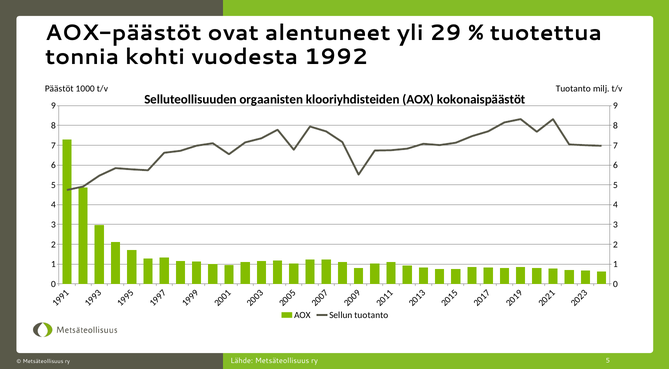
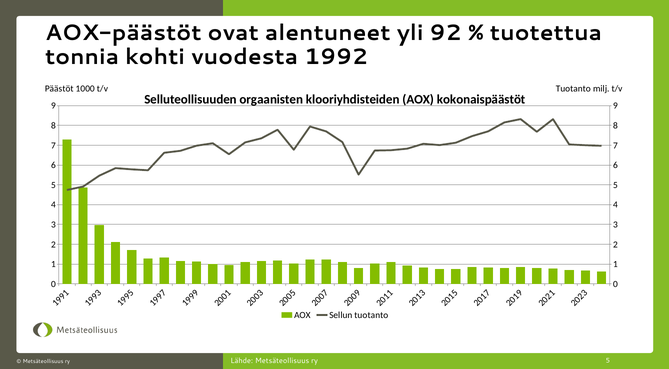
29: 29 -> 92 (446, 33)
